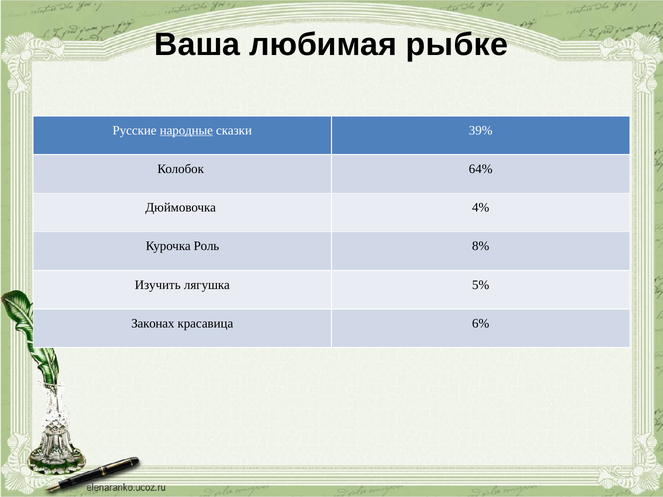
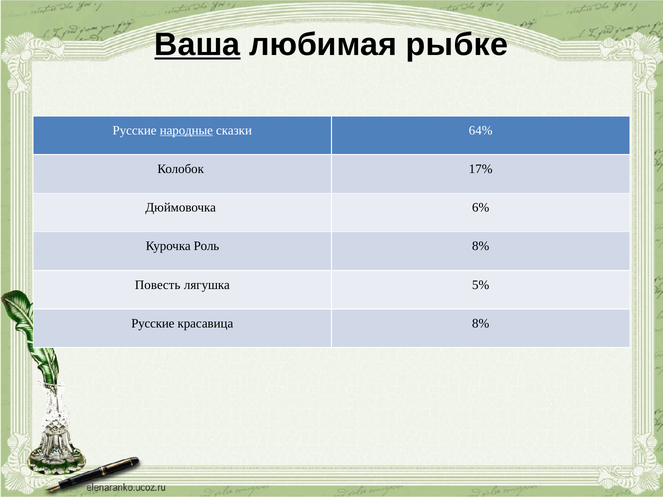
Ваша underline: none -> present (197, 45)
39%: 39% -> 64% (481, 130)
64%: 64% -> 17% (481, 169)
4%: 4% -> 6% (481, 208)
Изучить: Изучить -> Повесть (158, 285)
Законах: Законах -> Русские (153, 324)
красавица 6%: 6% -> 8% (481, 324)
